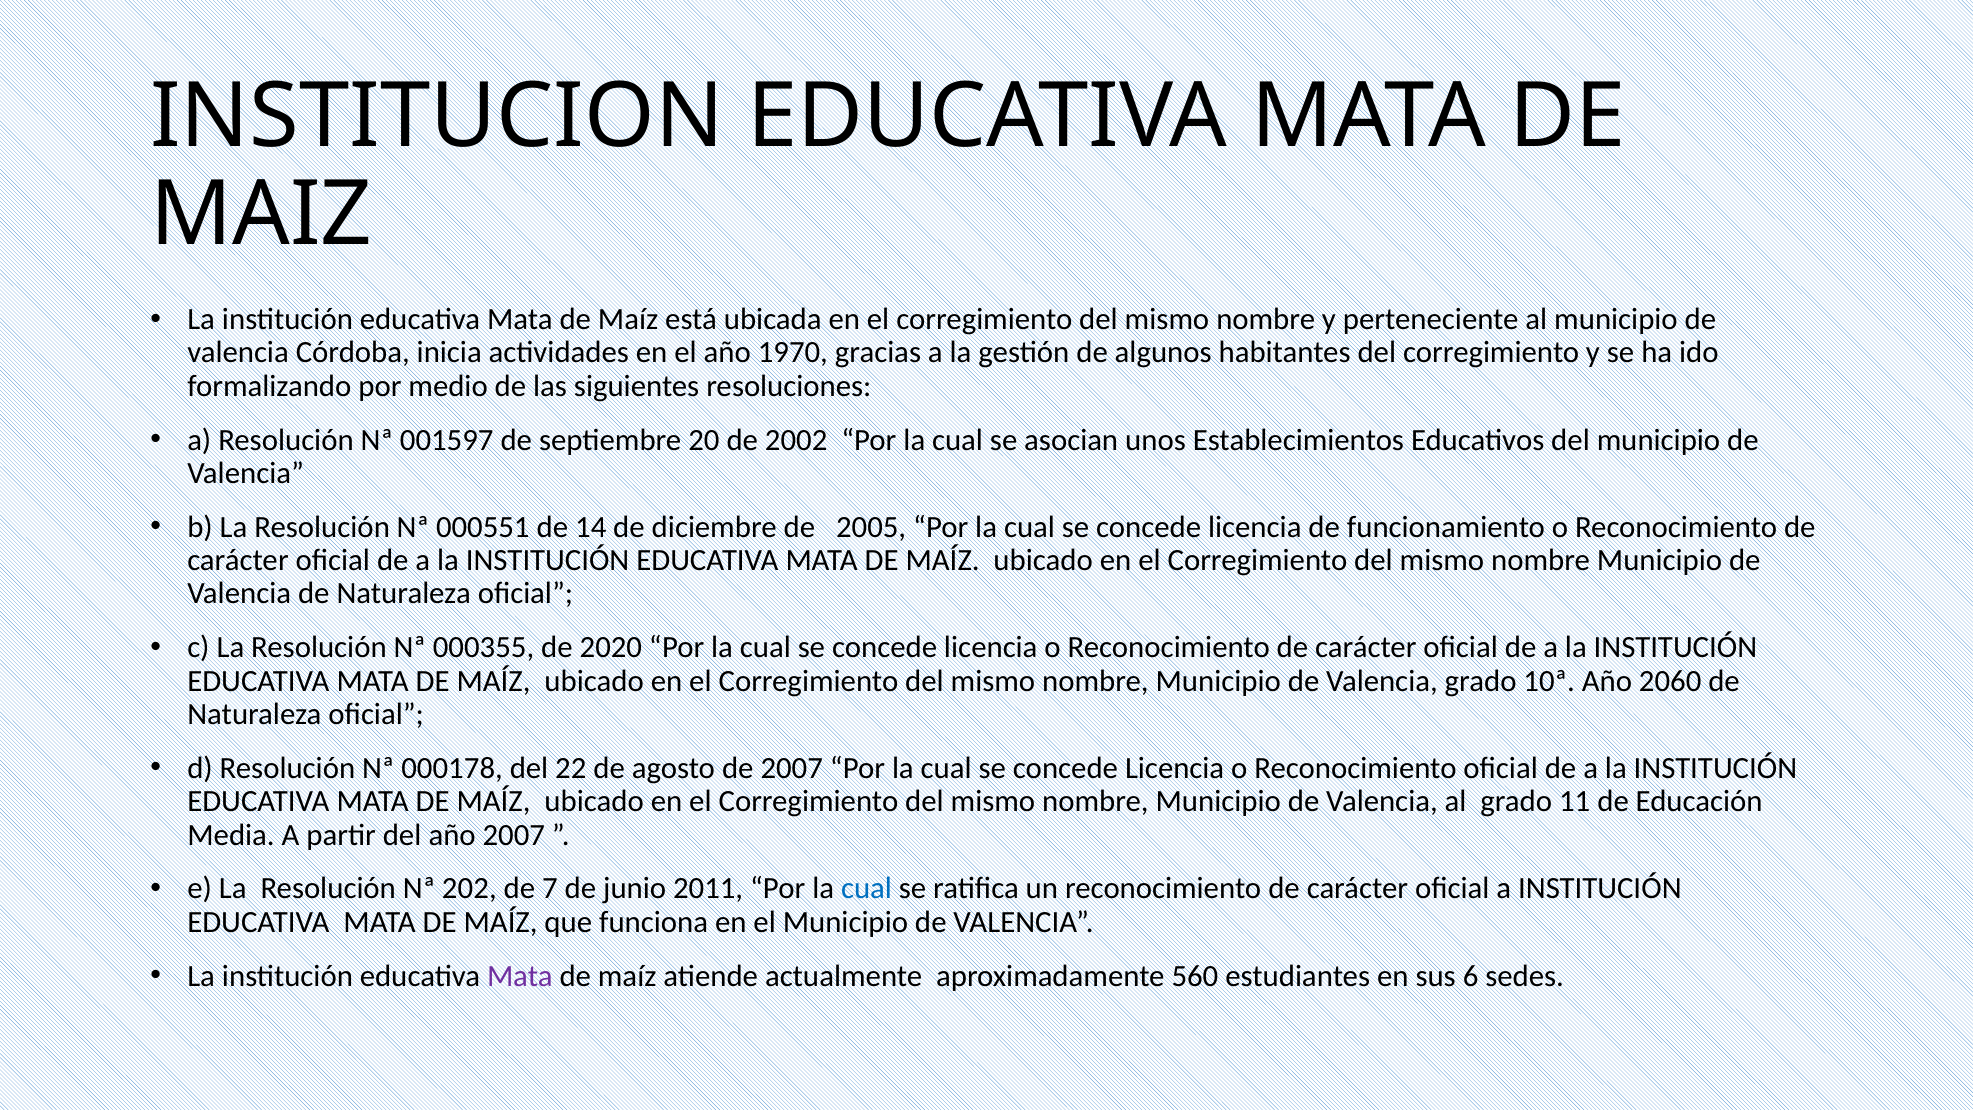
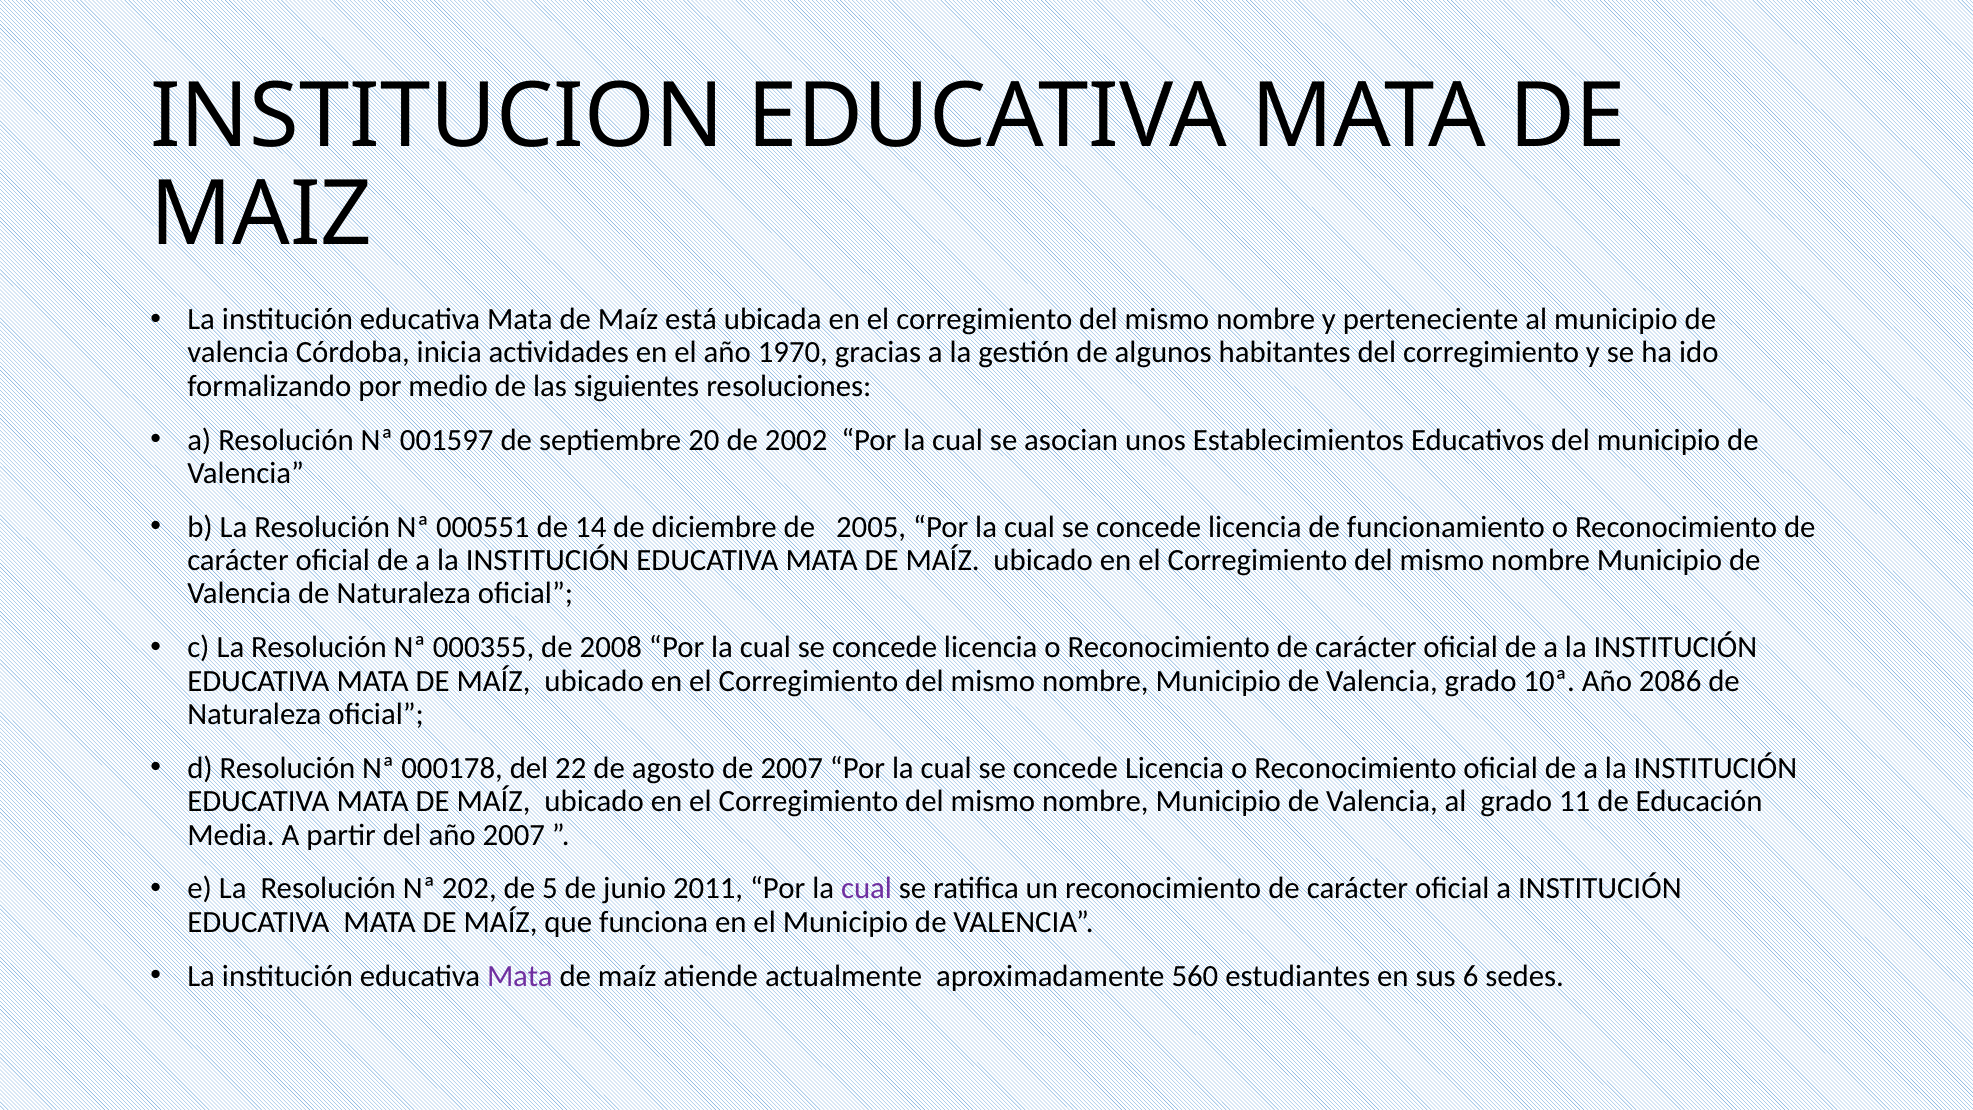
2020: 2020 -> 2008 (611, 648)
2060: 2060 -> 2086 (1670, 681)
7: 7 -> 5 (550, 889)
cual colour: blue -> purple (866, 889)
